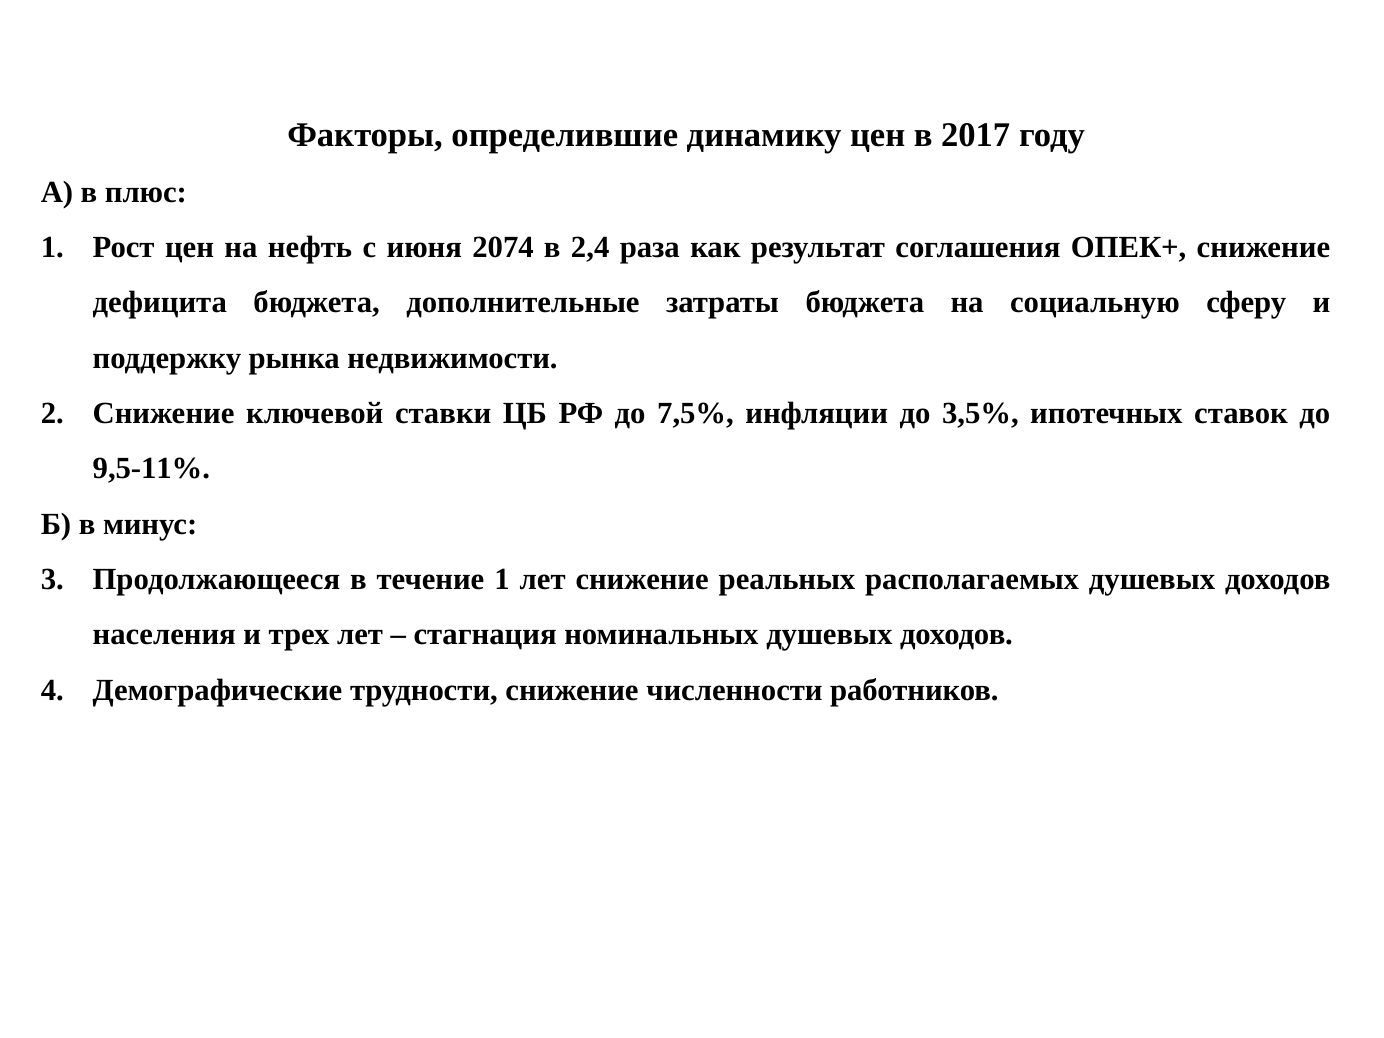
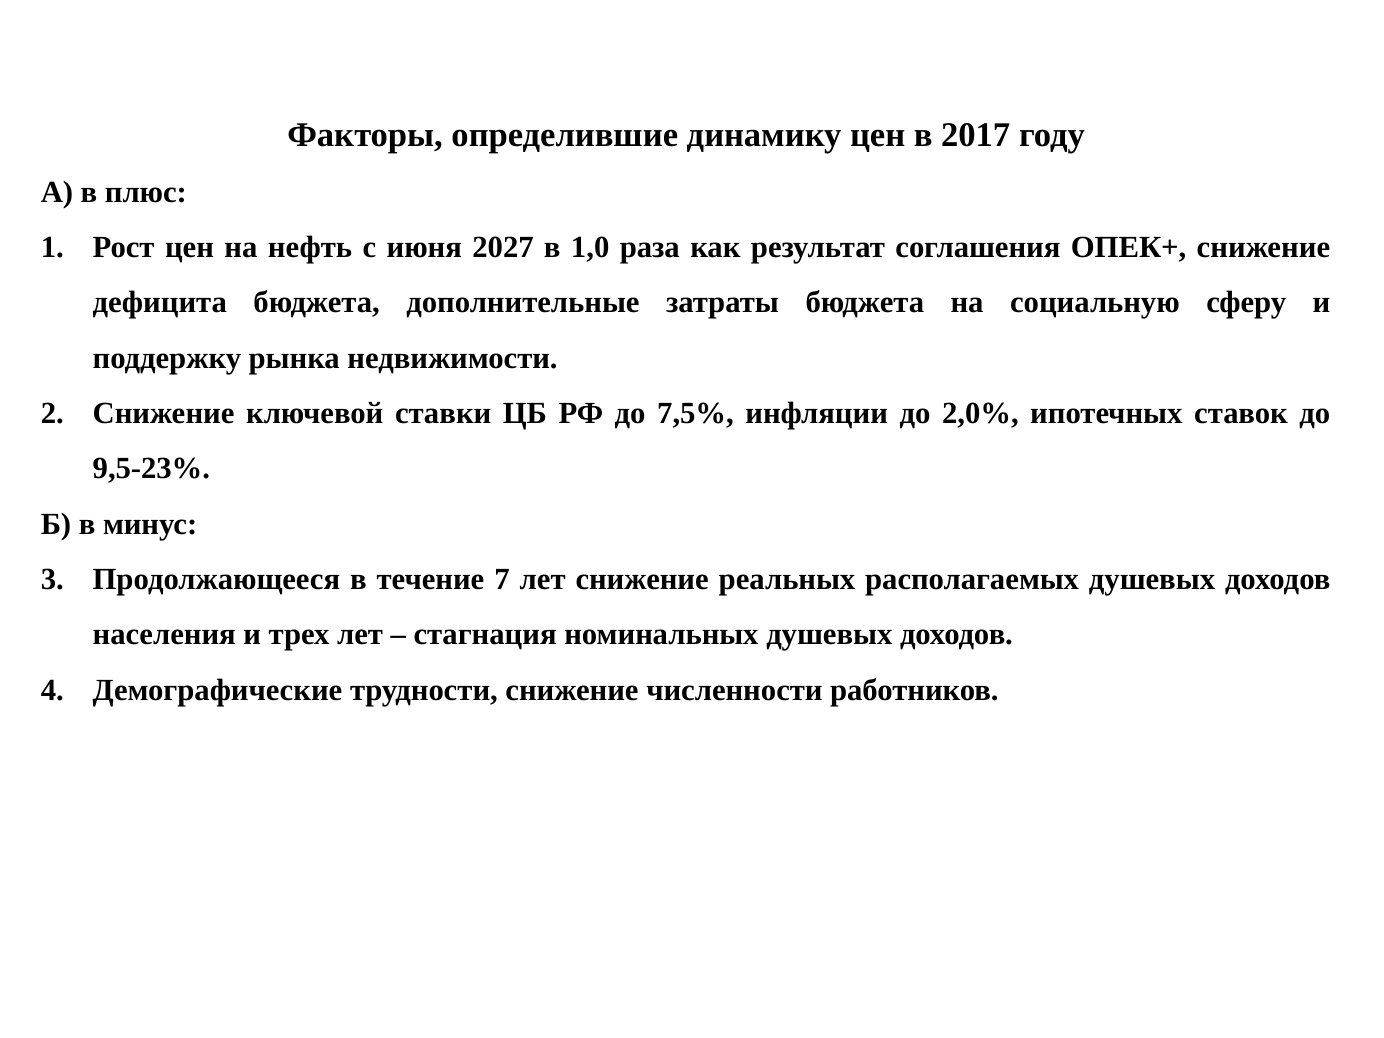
2074: 2074 -> 2027 (503, 247)
2,4: 2,4 -> 1,0 (590, 247)
3,5%: 3,5% -> 2,0% (980, 413)
9,5-11%: 9,5-11% -> 9,5-23% (151, 469)
течение 1: 1 -> 7 (502, 579)
